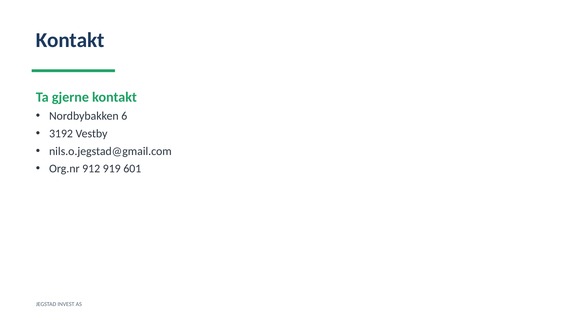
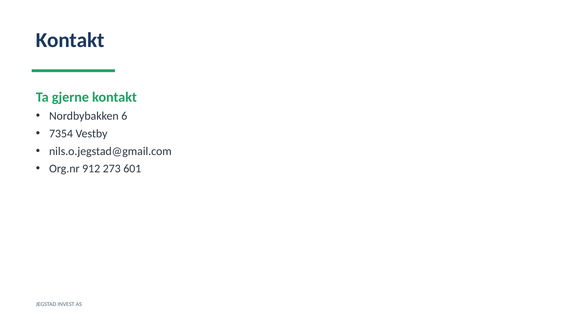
3192: 3192 -> 7354 (61, 134)
919: 919 -> 273 (112, 169)
